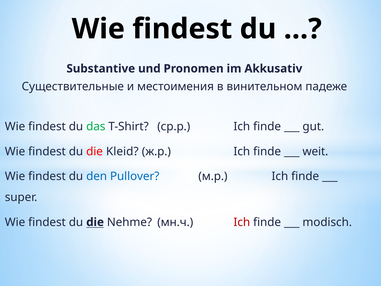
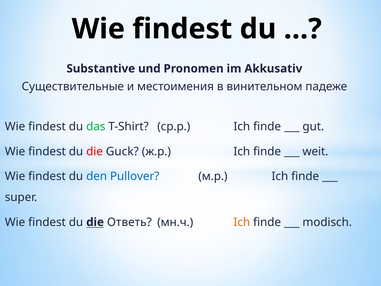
Kleid: Kleid -> Guck (122, 151)
Nehme: Nehme -> Ответь (129, 222)
Ich colour: red -> orange (242, 222)
